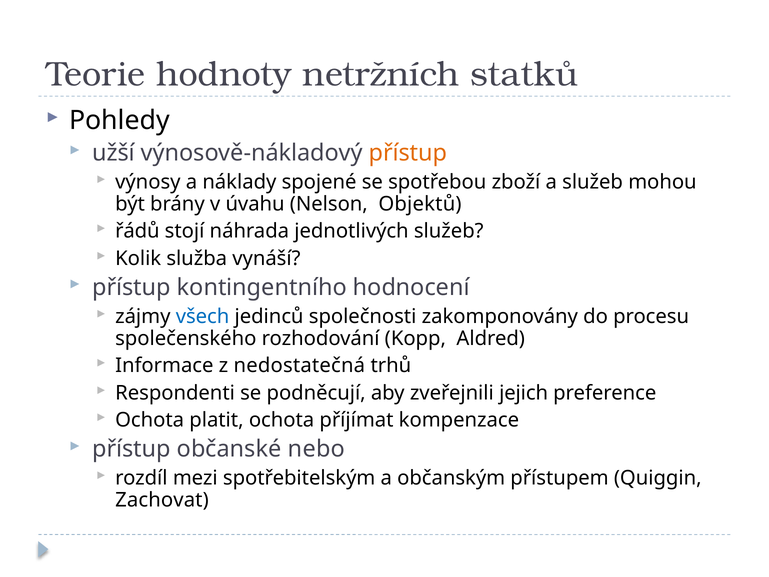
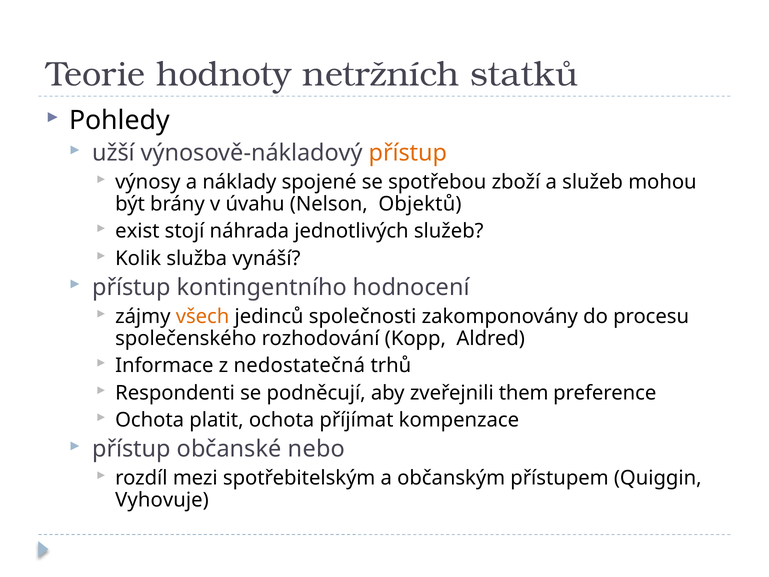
řádů: řádů -> exist (137, 231)
všech colour: blue -> orange (203, 316)
jejich: jejich -> them (524, 393)
Zachovat: Zachovat -> Vyhovuje (162, 500)
